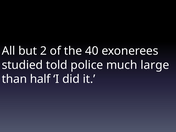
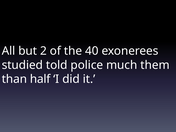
large: large -> them (155, 65)
